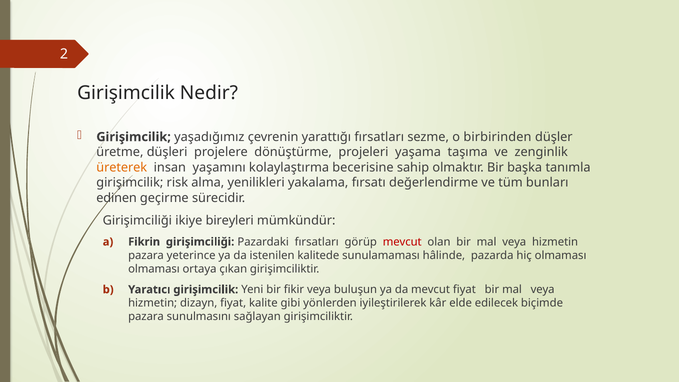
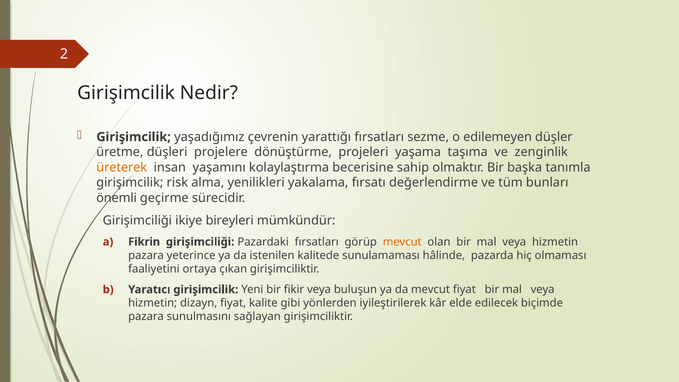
birbirinden: birbirinden -> edilemeyen (498, 137)
edinen: edinen -> önemli (117, 198)
mevcut colour: red -> orange (402, 242)
olmaması: olmaması -> faaliyetini (154, 269)
